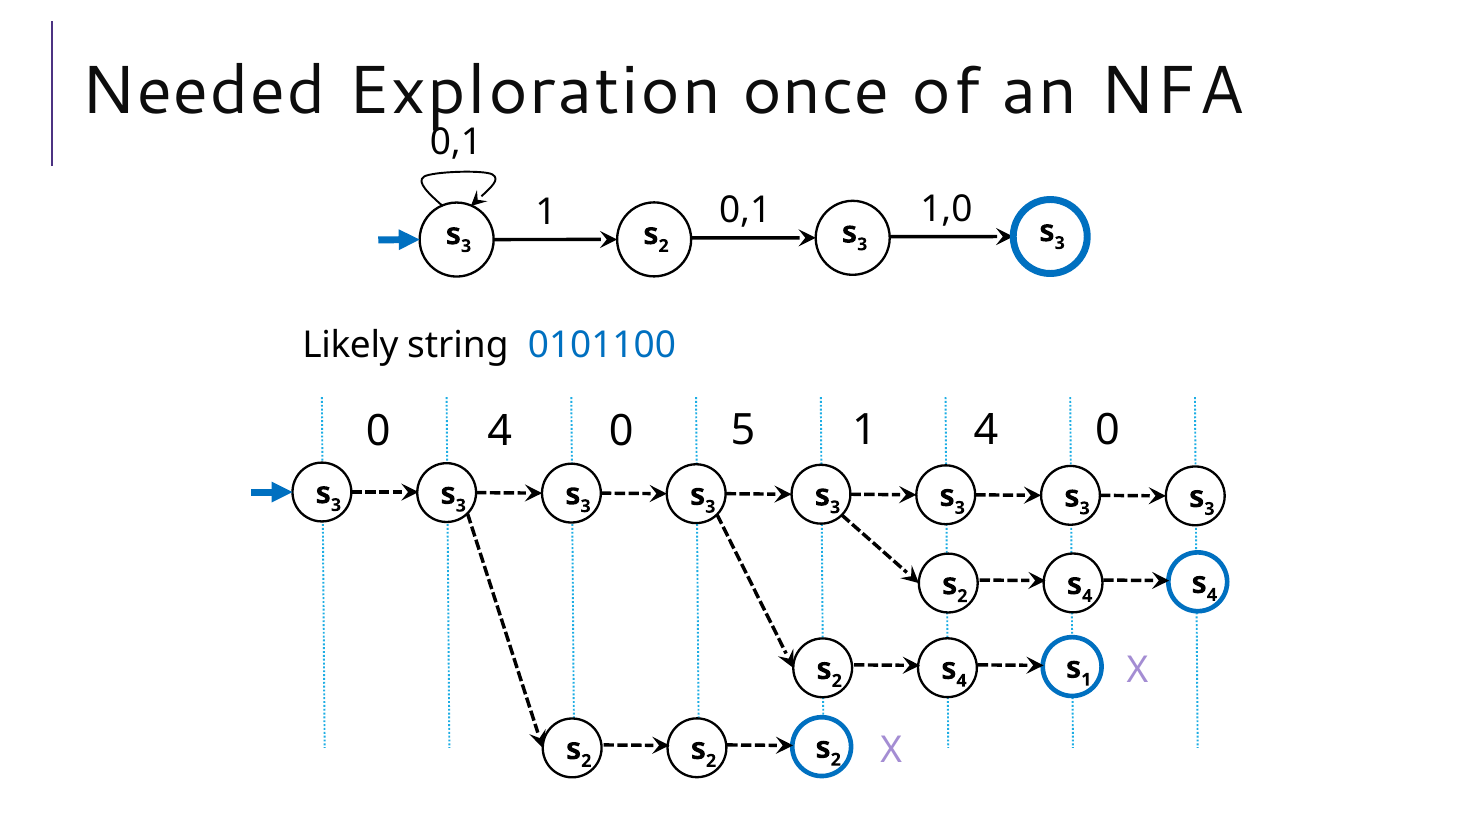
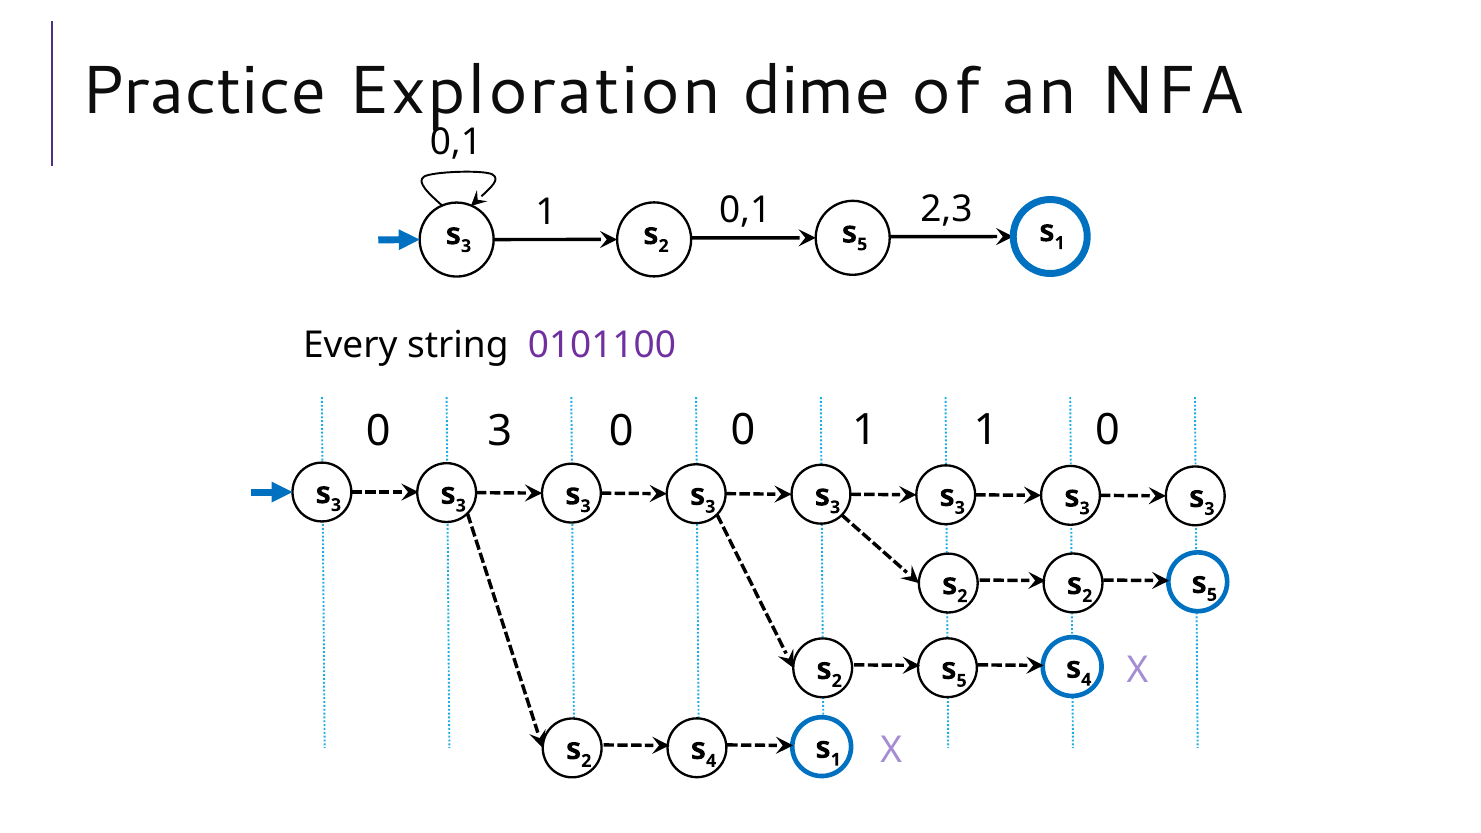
Needed: Needed -> Practice (204, 91)
once: once -> dime (817, 91)
1,0: 1,0 -> 2,3 (946, 209)
3: 3 -> 5 (862, 244)
3: 3 -> 1 (1060, 243)
Likely: Likely -> Every (350, 345)
0101100 colour: blue -> purple (602, 345)
0 4: 4 -> 3 (500, 431)
0 5: 5 -> 0 (743, 431)
1 4: 4 -> 1 (986, 430)
4: 4 -> 5 (1212, 595)
4: 4 -> 2 (1087, 596)
1: 1 -> 4 (1086, 680)
4: 4 -> 5 (962, 681)
2: 2 -> 1 (836, 760)
2: 2 -> 4 (711, 761)
